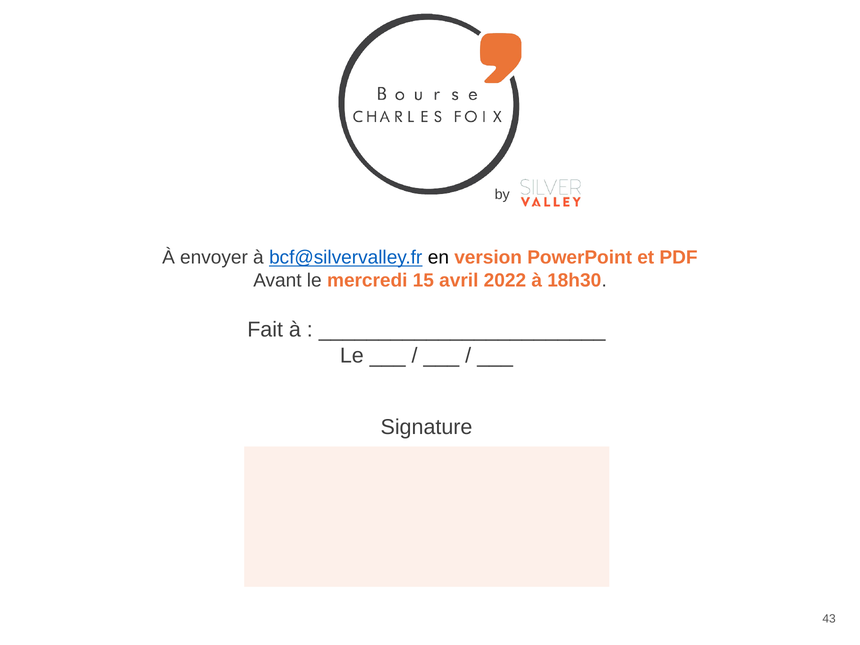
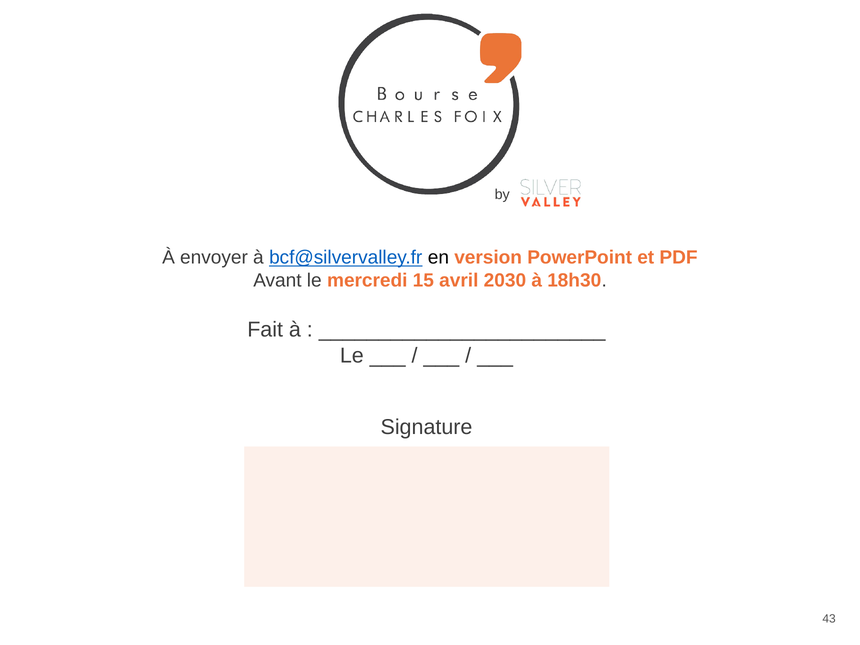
2022: 2022 -> 2030 (505, 280)
